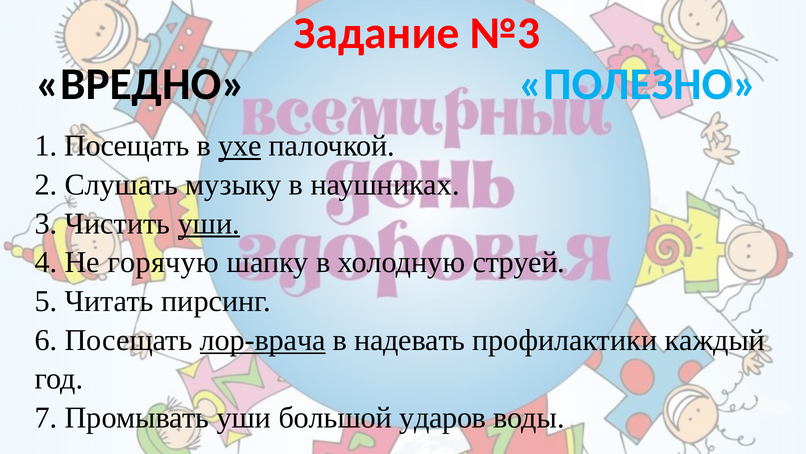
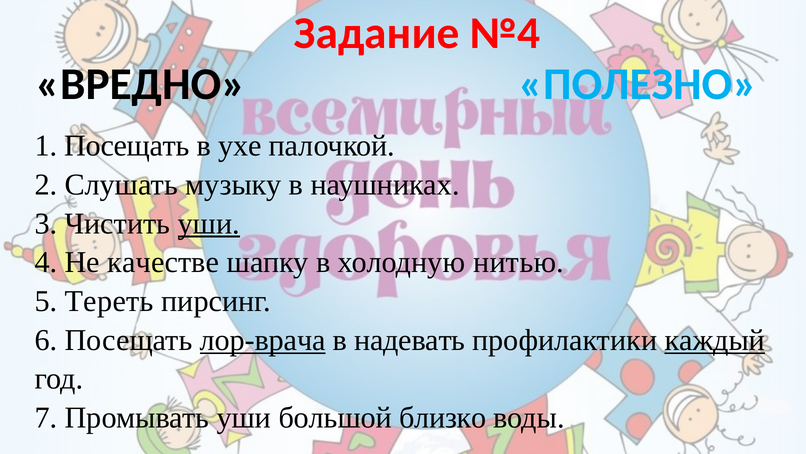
№3: №3 -> №4 (505, 33)
ухе underline: present -> none (240, 146)
горячую: горячую -> качестве (163, 262)
струей: струей -> нитью (519, 262)
Читать: Читать -> Тереть (109, 301)
каждый underline: none -> present (715, 340)
ударов: ударов -> близко (443, 417)
